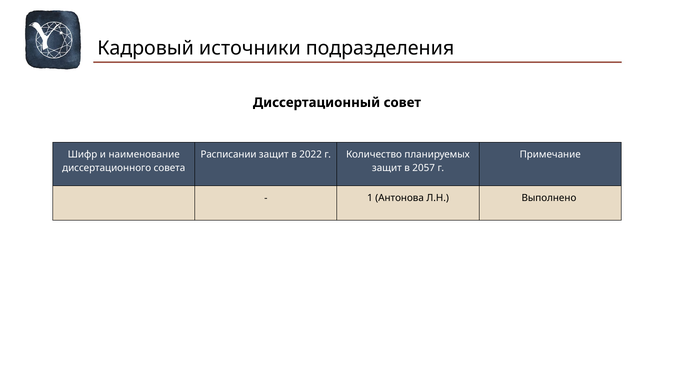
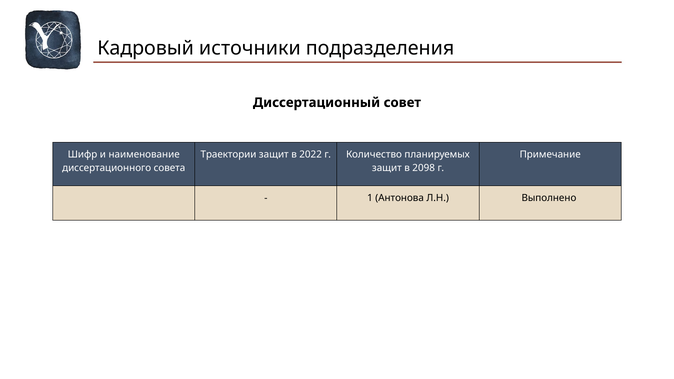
Расписании: Расписании -> Траектории (228, 155)
2057: 2057 -> 2098 (424, 168)
